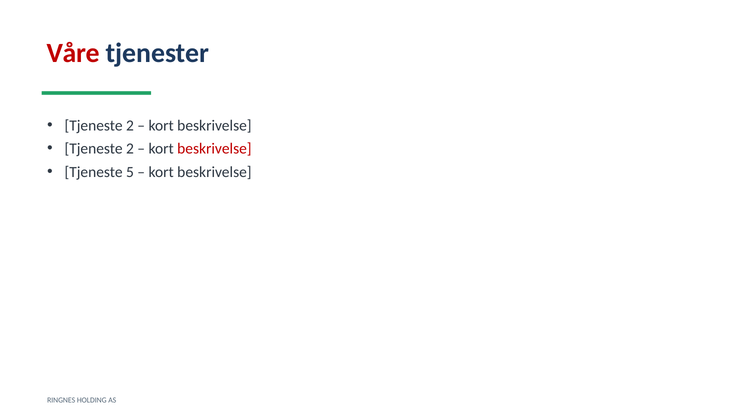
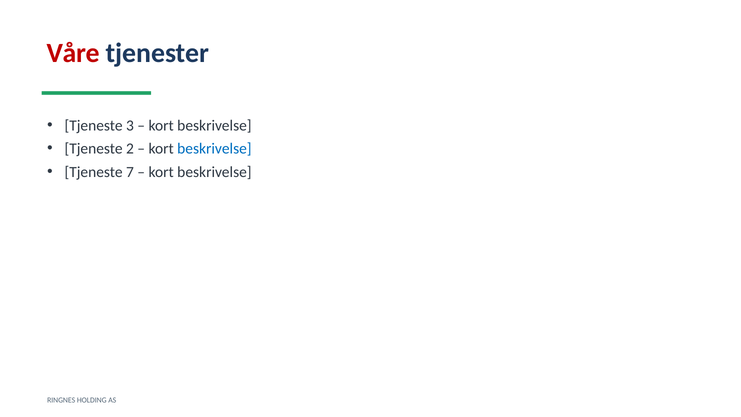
2: 2 -> 3 (130, 126)
beskrivelse colour: red -> blue (214, 149)
5: 5 -> 7 (130, 172)
